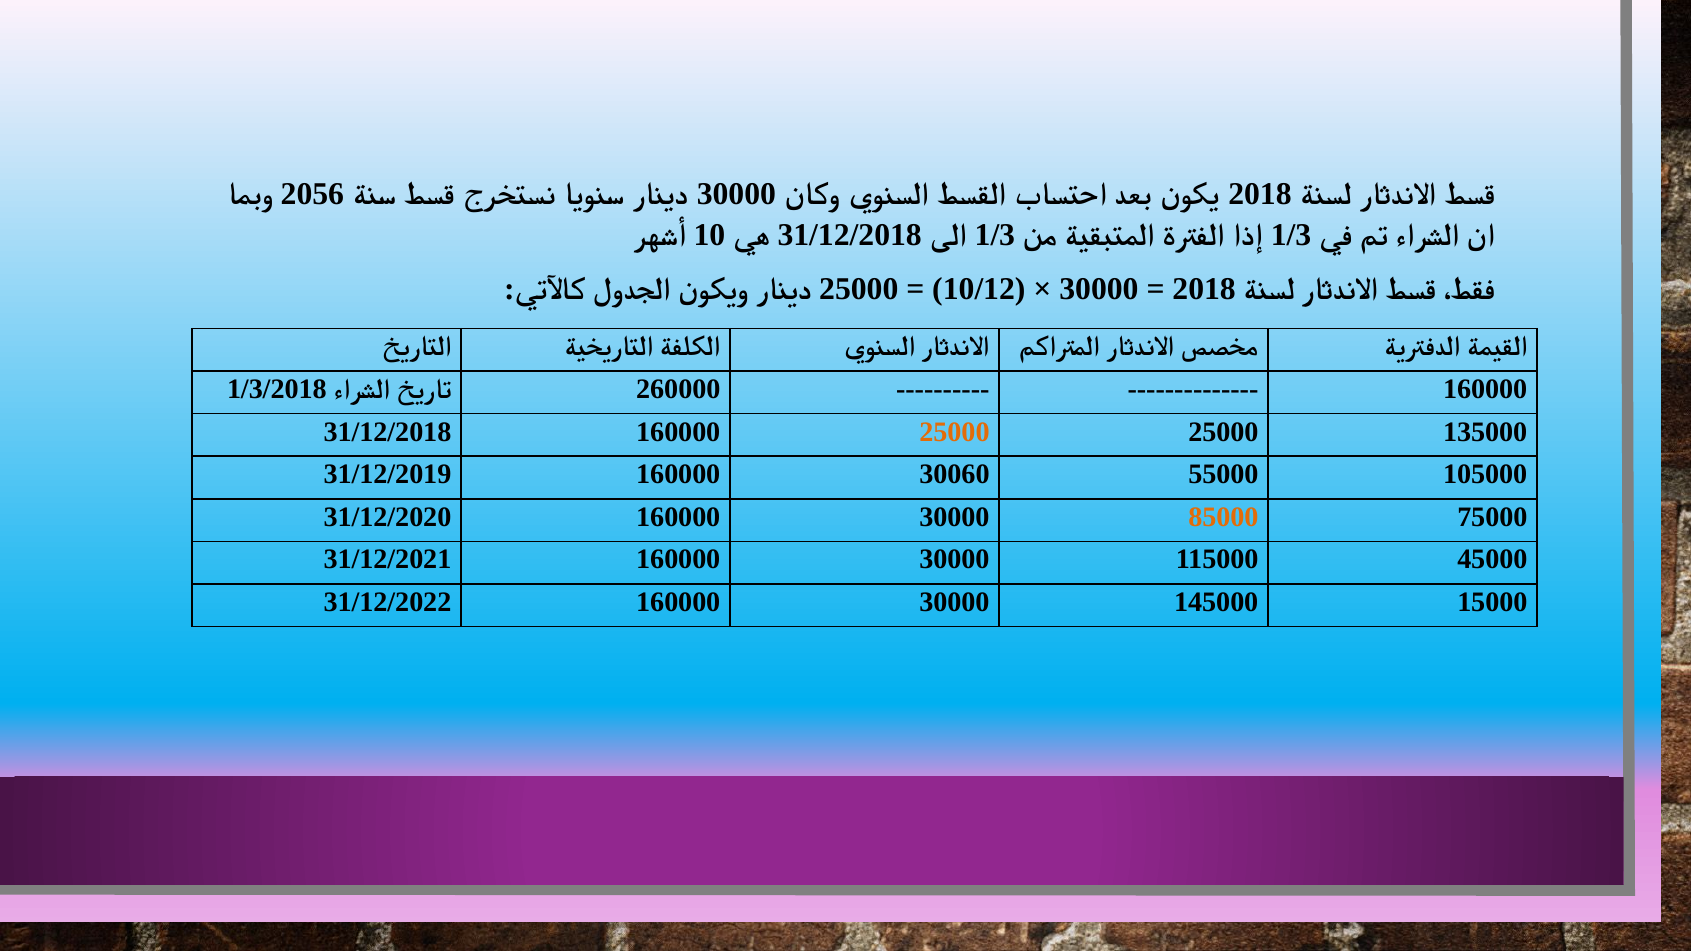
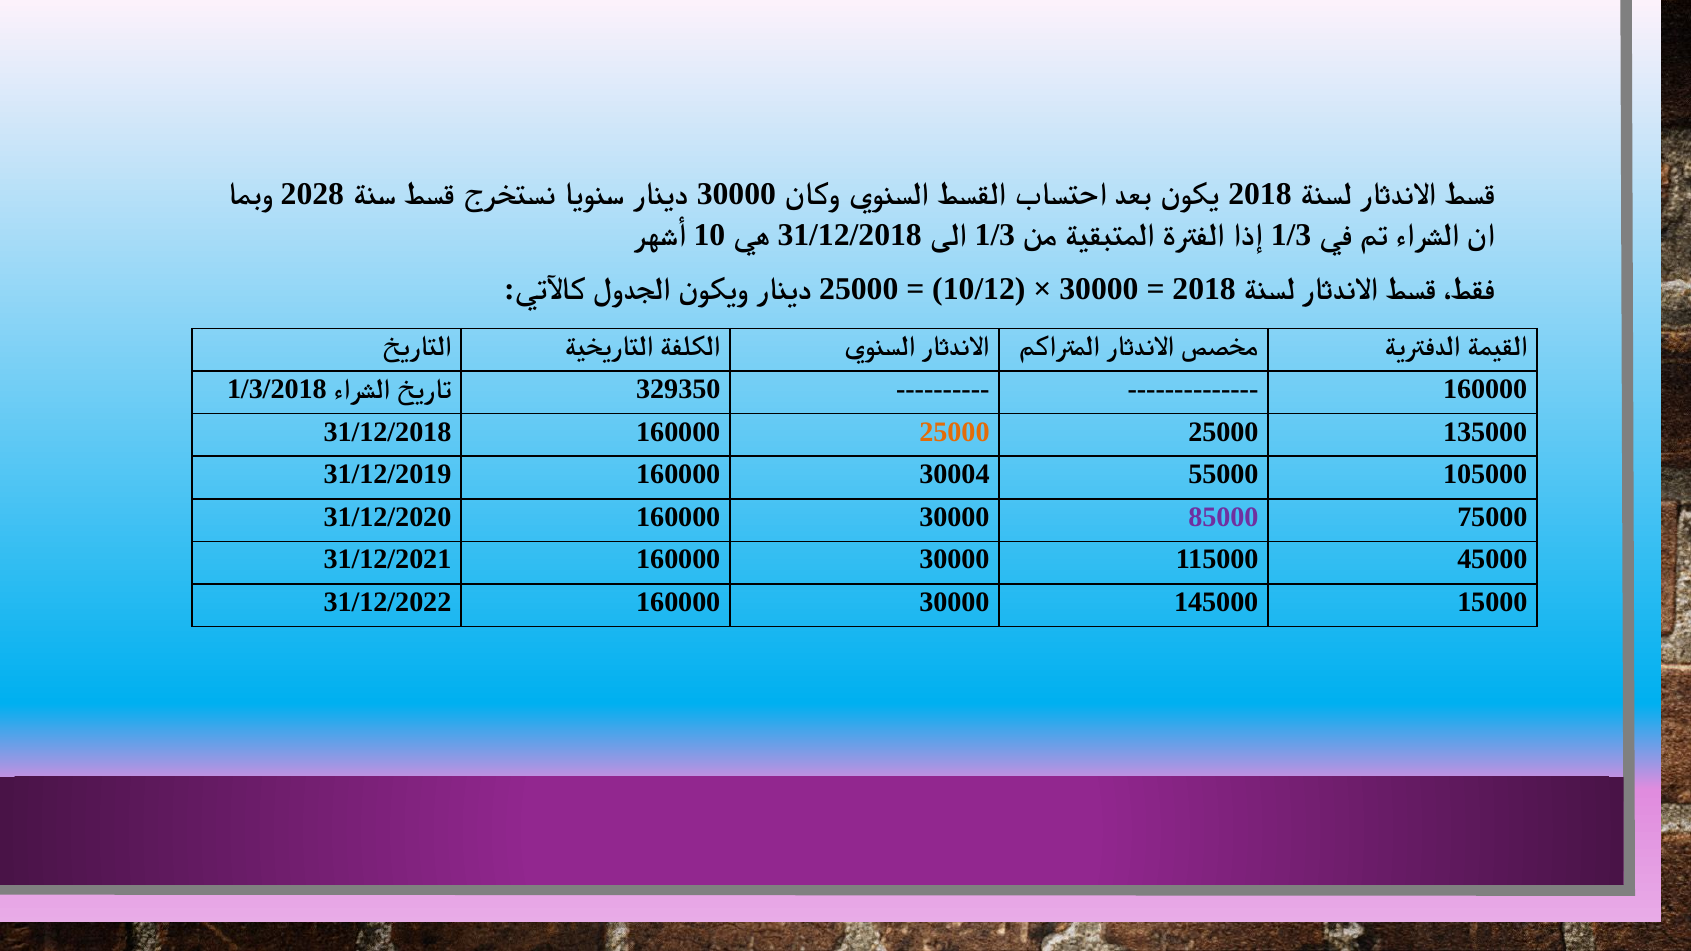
2056: 2056 -> 2028 (312, 194)
260000: 260000 -> 329350 (678, 389)
30060: 30060 -> 30004 (954, 474)
85000 colour: orange -> purple (1223, 517)
